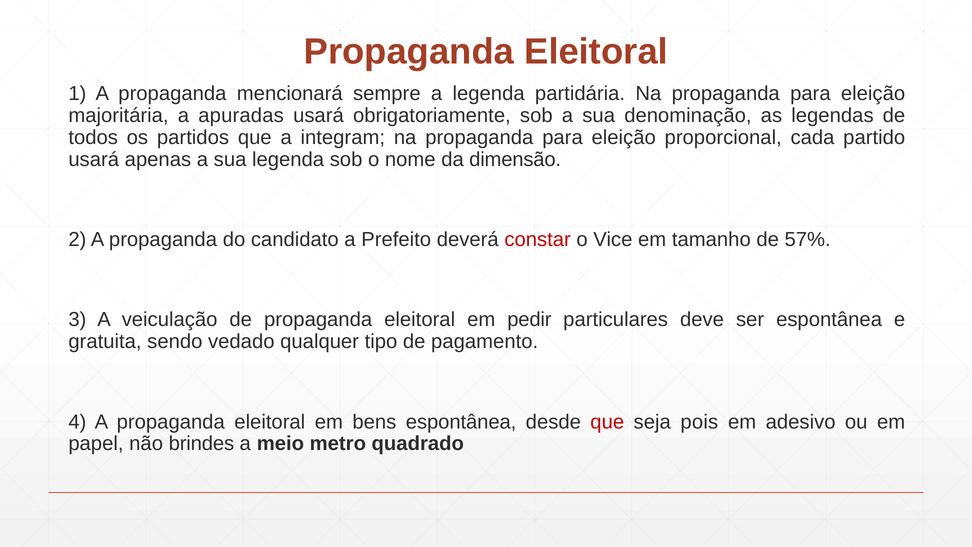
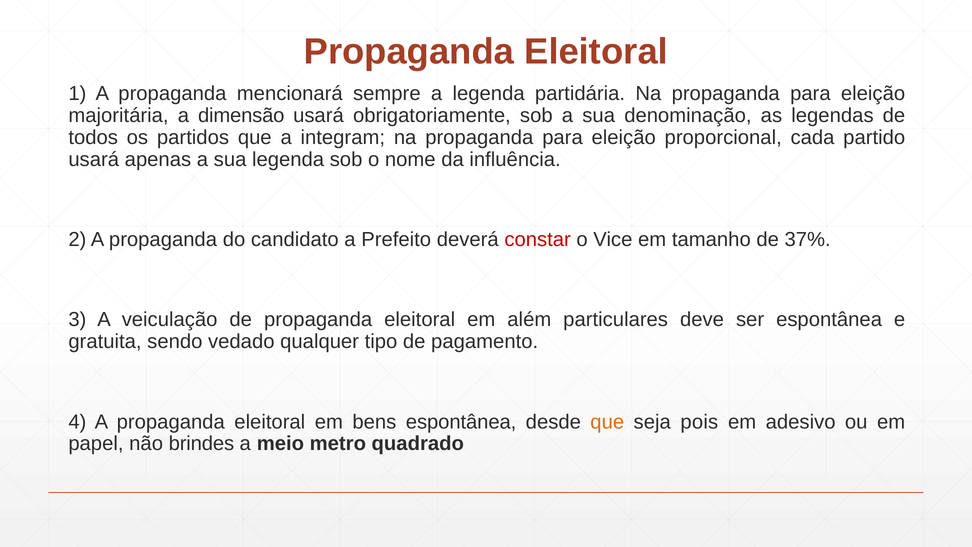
apuradas: apuradas -> dimensão (241, 116)
dimensão: dimensão -> influência (515, 159)
57%: 57% -> 37% (808, 239)
pedir: pedir -> além (529, 320)
que colour: red -> orange (607, 422)
